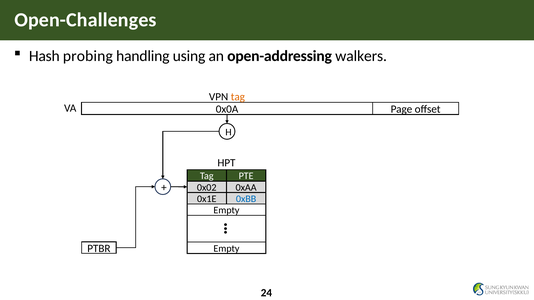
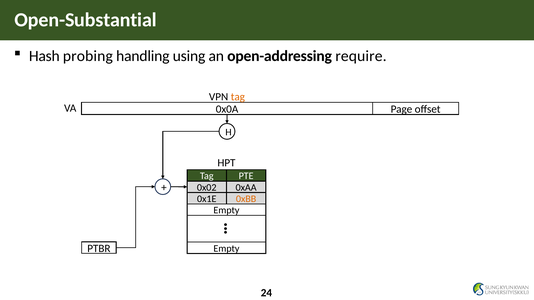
Open-Challenges: Open-Challenges -> Open-Substantial (86, 20)
walkers: walkers -> require (361, 56)
0xBB colour: blue -> orange (246, 199)
